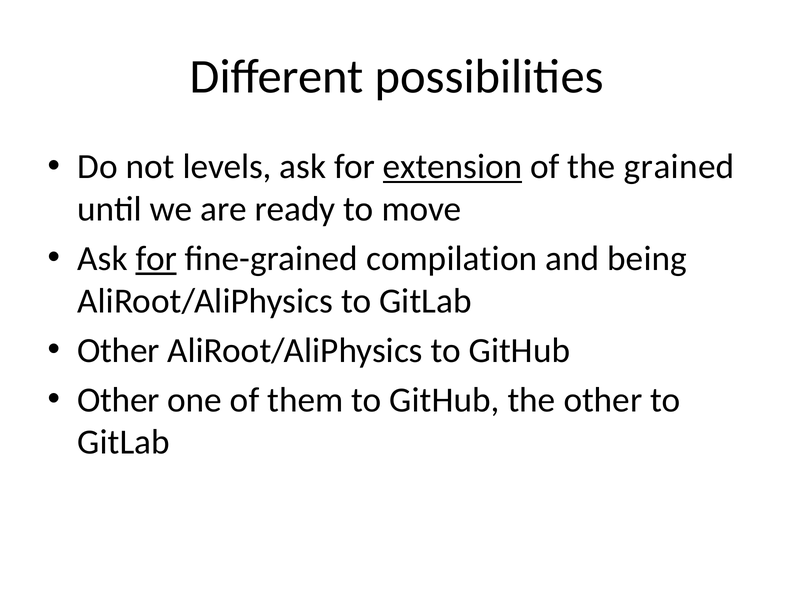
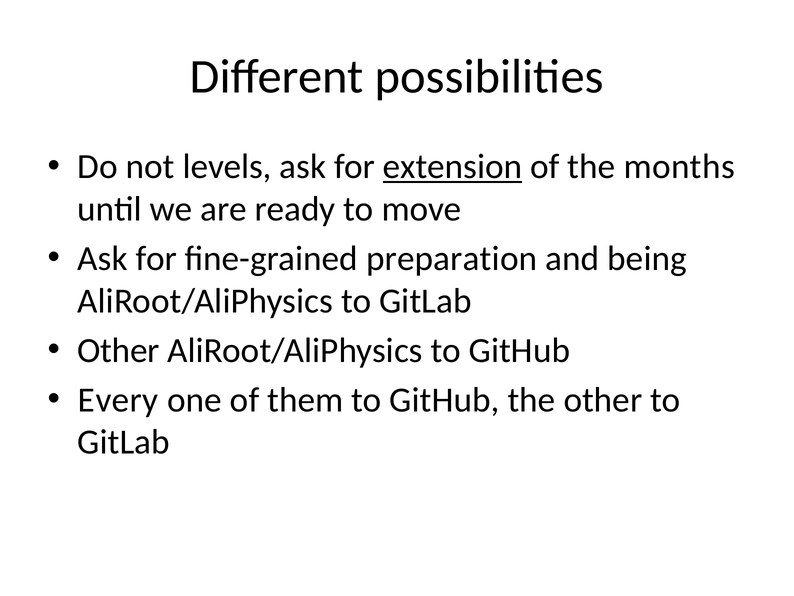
grained: grained -> months (679, 167)
for underline: present -> none (156, 258)
compilation: compilation -> preparation (452, 258)
Other: Other -> Every (118, 400)
